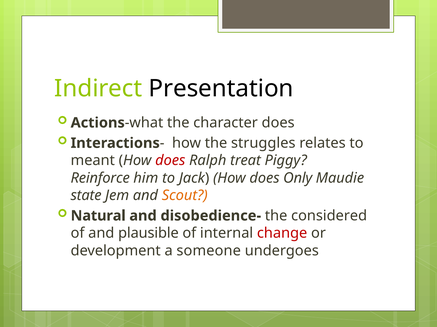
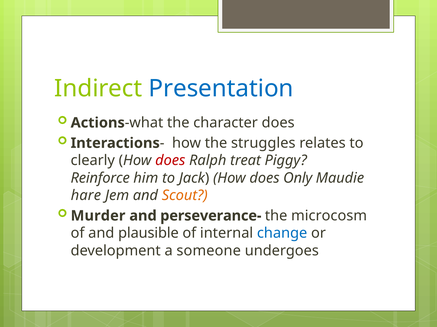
Presentation colour: black -> blue (221, 89)
meant: meant -> clearly (93, 161)
state: state -> hare (86, 196)
Natural: Natural -> Murder (98, 216)
disobedience-: disobedience- -> perseverance- (211, 216)
considered: considered -> microcosm (329, 216)
change colour: red -> blue (282, 234)
